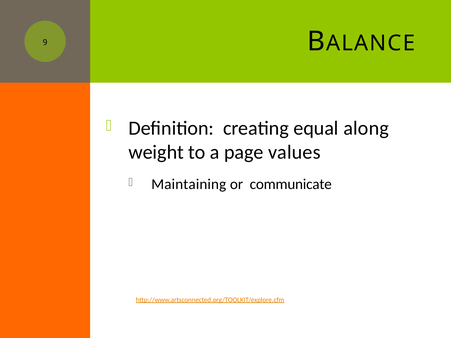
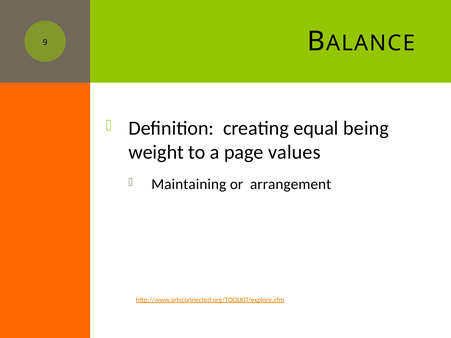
along: along -> being (366, 128)
communicate: communicate -> arrangement (291, 184)
